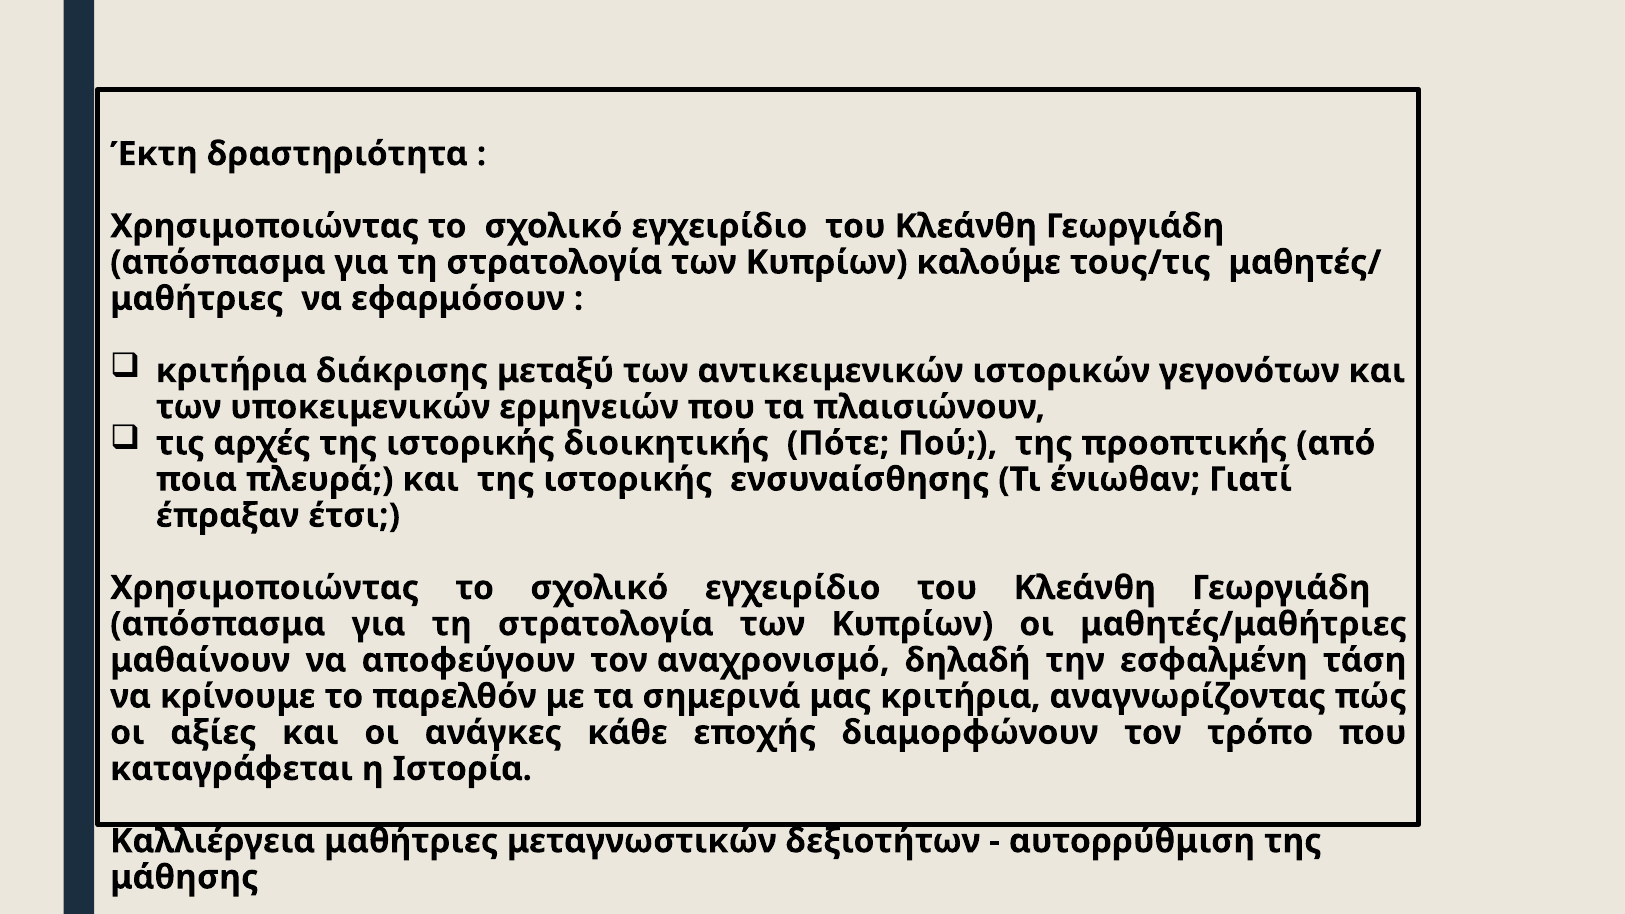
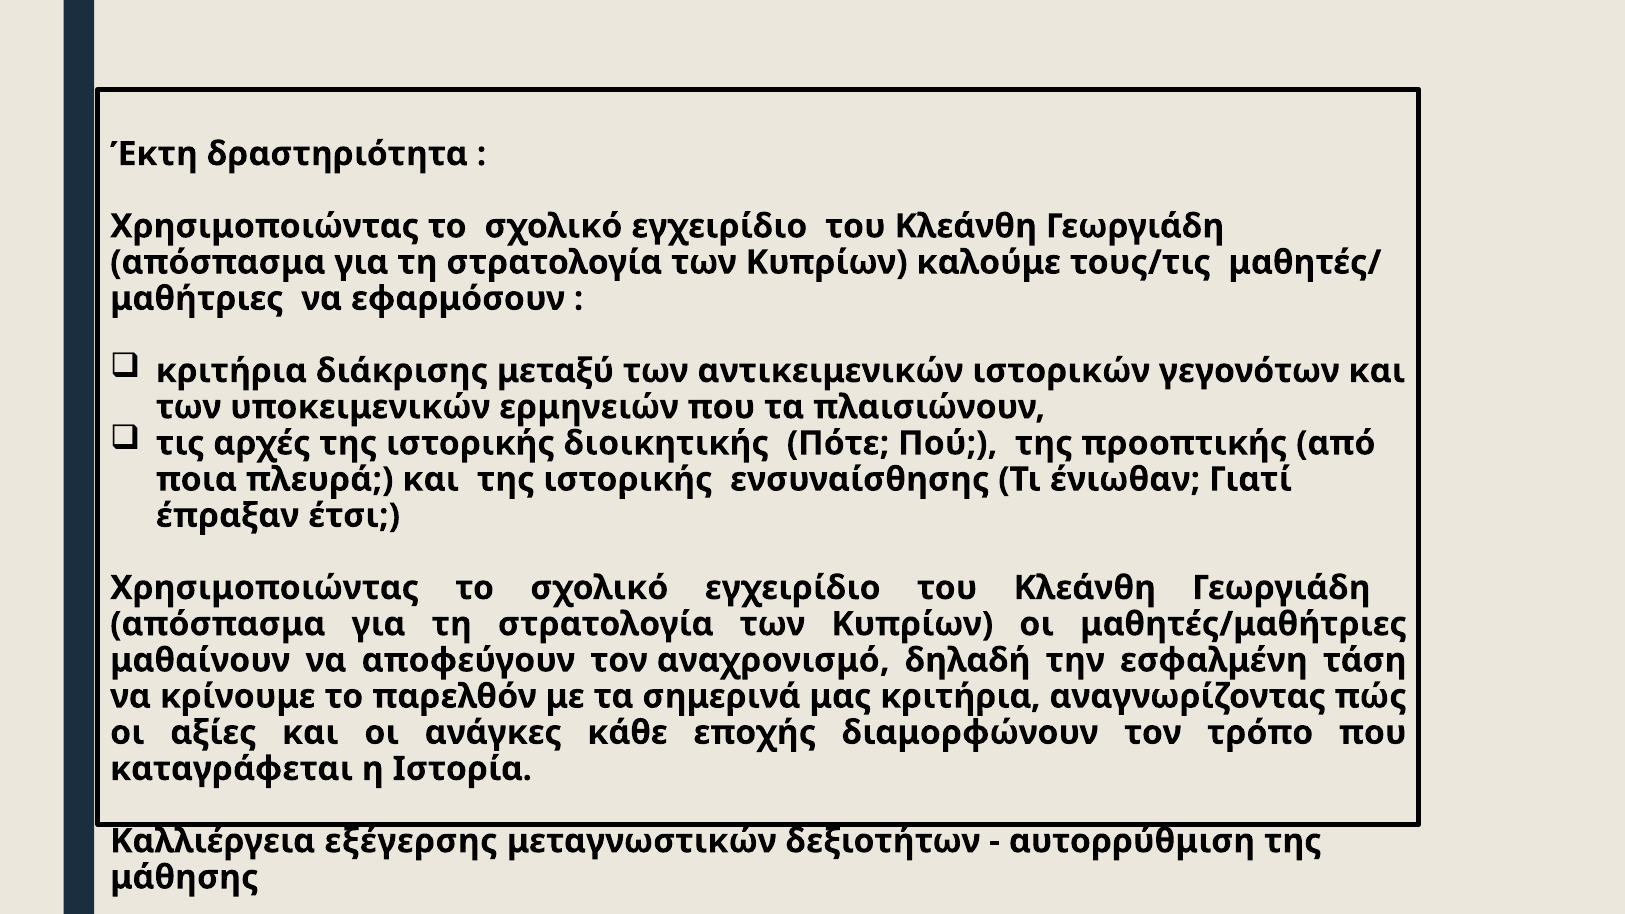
Καλλιέργεια μαθήτριες: μαθήτριες -> εξέγερσης (411, 841)
